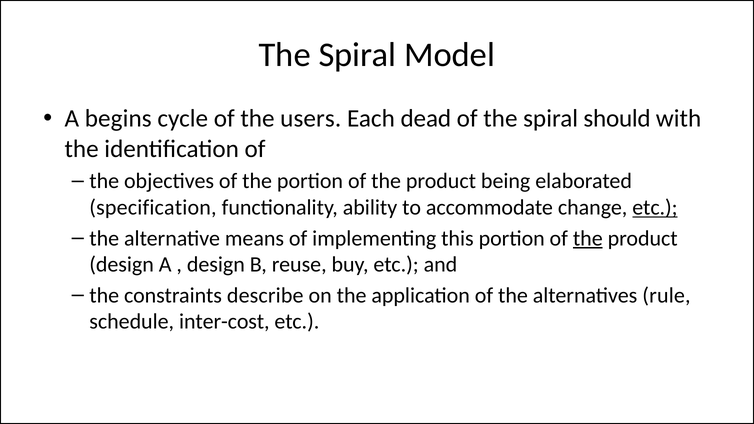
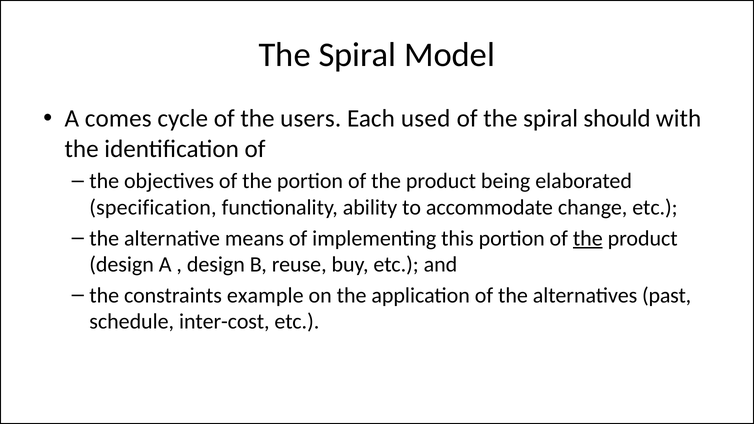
begins: begins -> comes (118, 119)
dead: dead -> used (426, 119)
etc underline: present -> none (655, 208)
describe: describe -> example (265, 295)
rule: rule -> past (667, 295)
